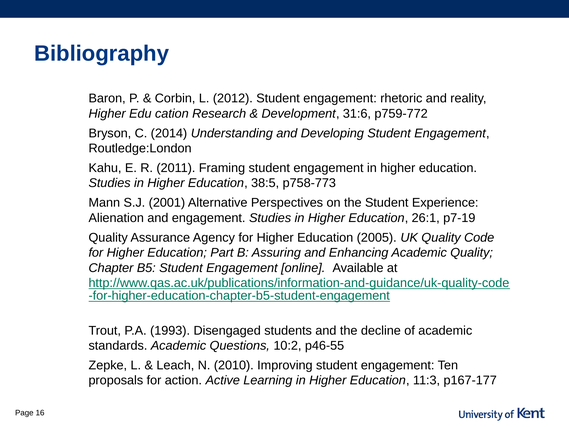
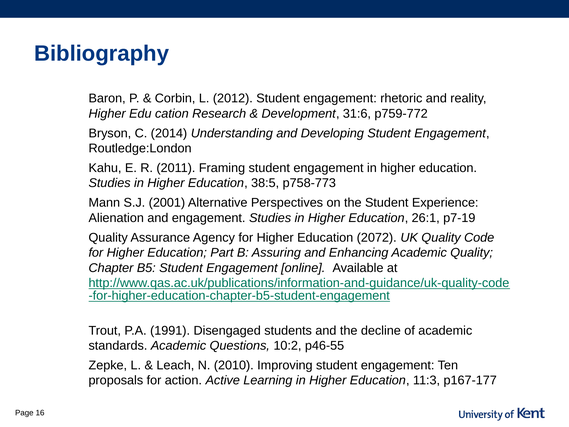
2005: 2005 -> 2072 (377, 237)
1993: 1993 -> 1991 (170, 330)
